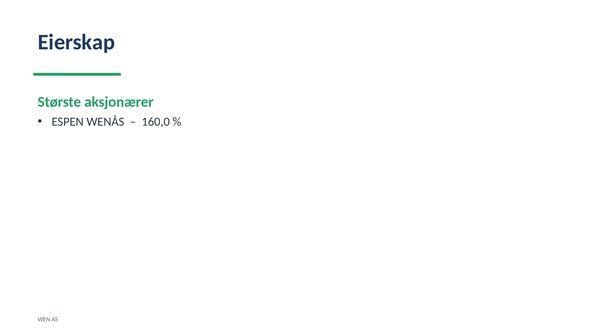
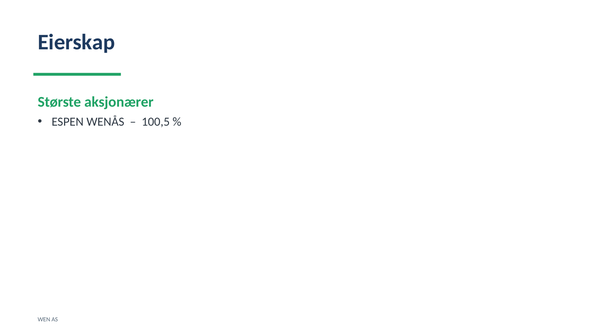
160,0: 160,0 -> 100,5 (156, 122)
